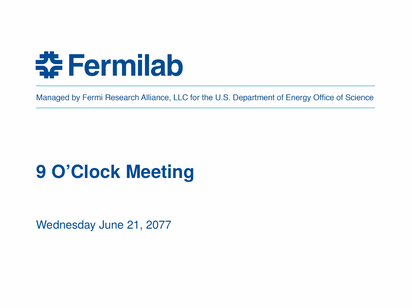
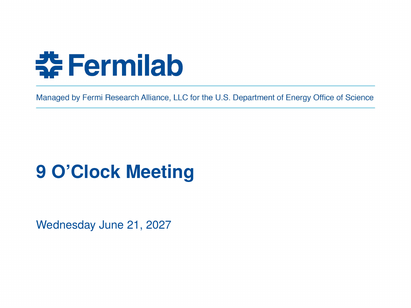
2077: 2077 -> 2027 (159, 225)
